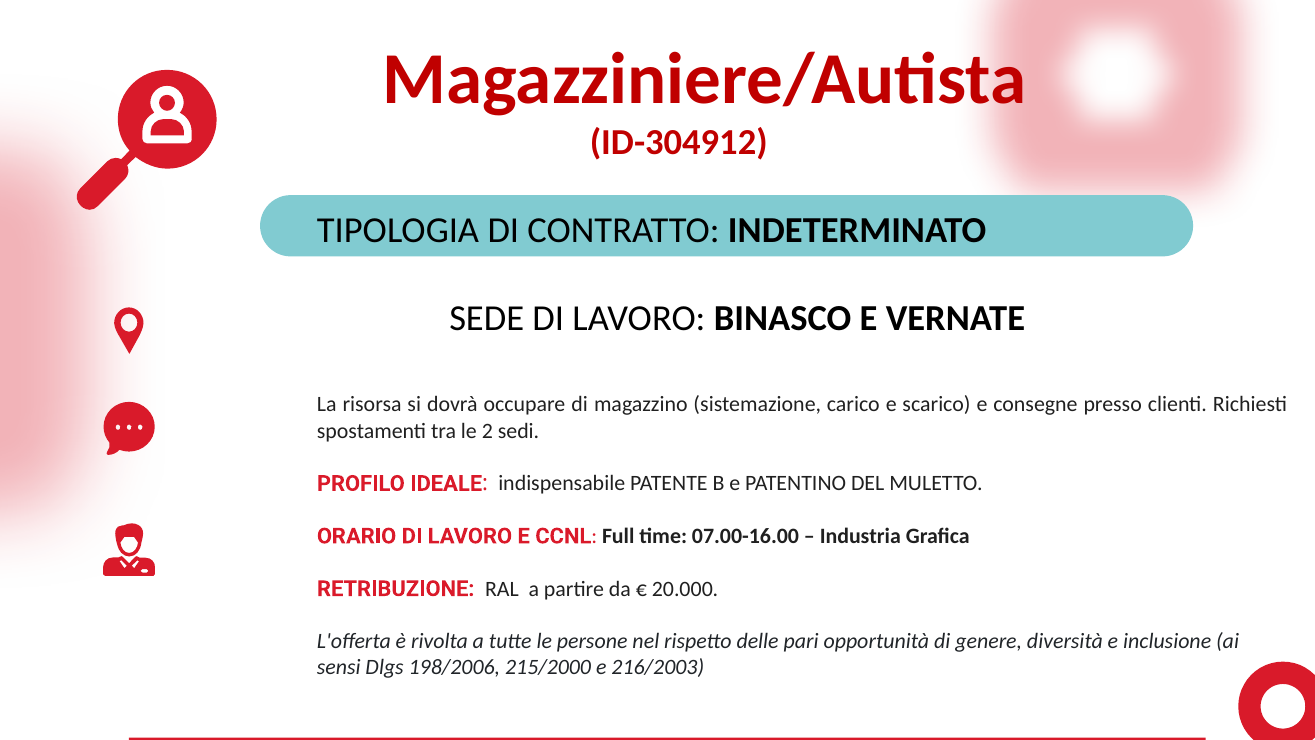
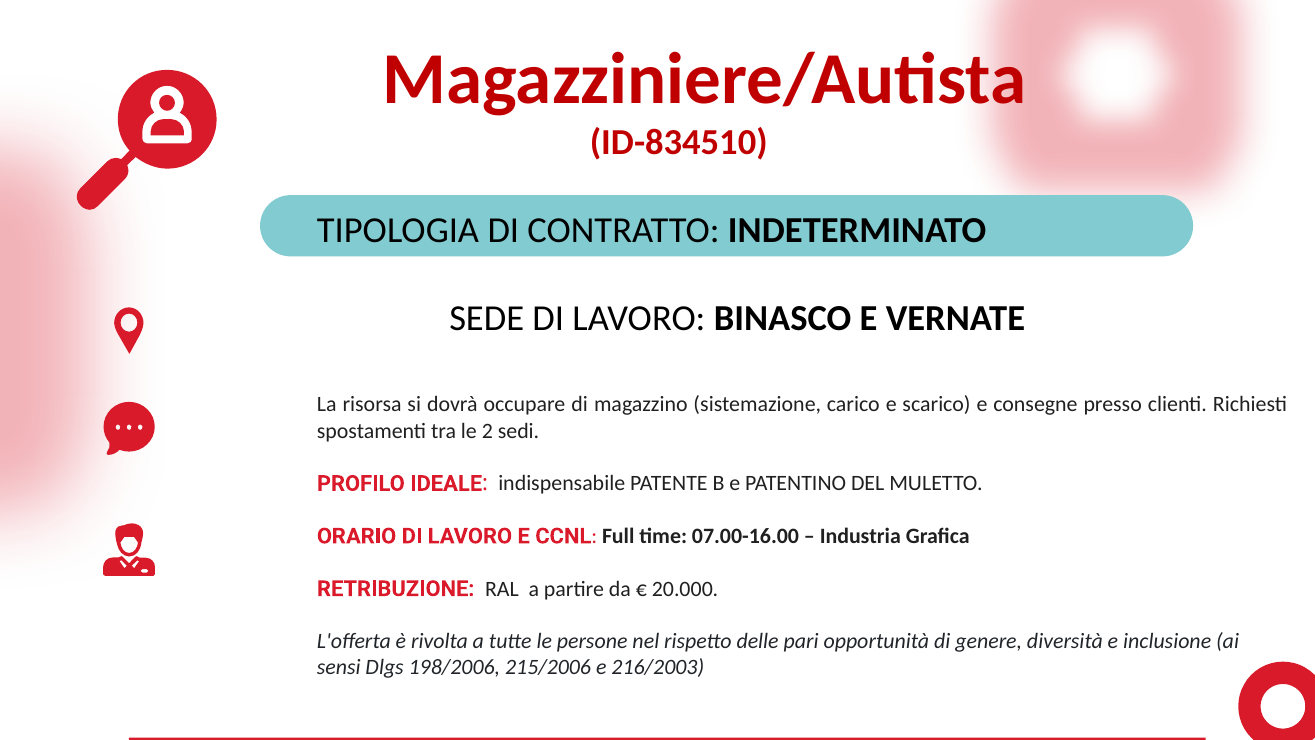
ID-304912: ID-304912 -> ID-834510 (679, 142)
215/2000: 215/2000 -> 215/2006 (548, 667)
